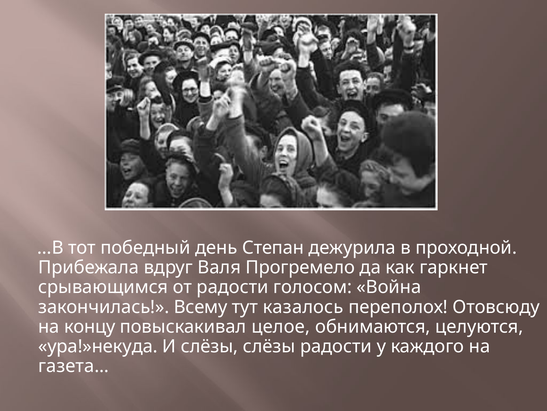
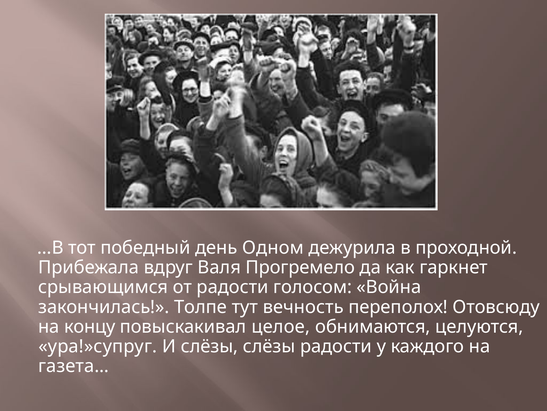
Степан: Степан -> Одном (273, 247)
Всему: Всему -> Толпе (201, 306)
казалось: казалось -> вечность (303, 306)
ура!»некуда: ура!»некуда -> ура!»супруг (98, 346)
